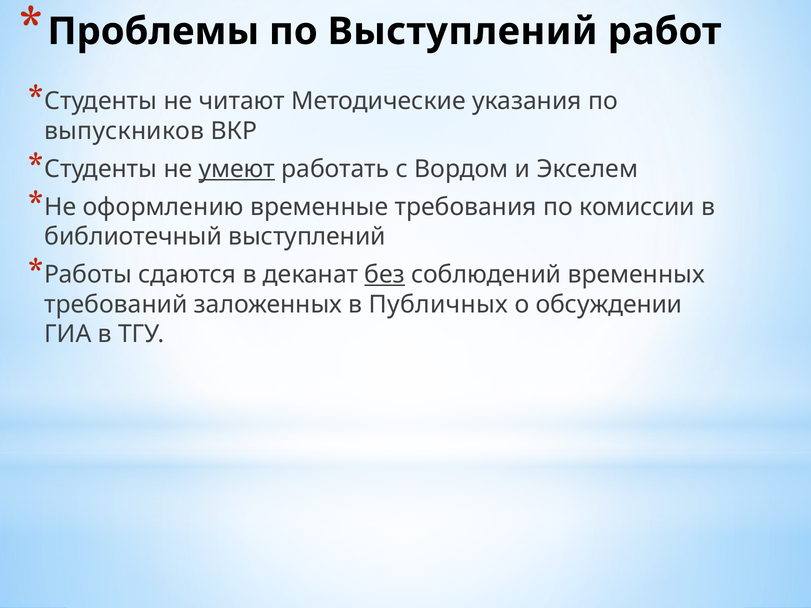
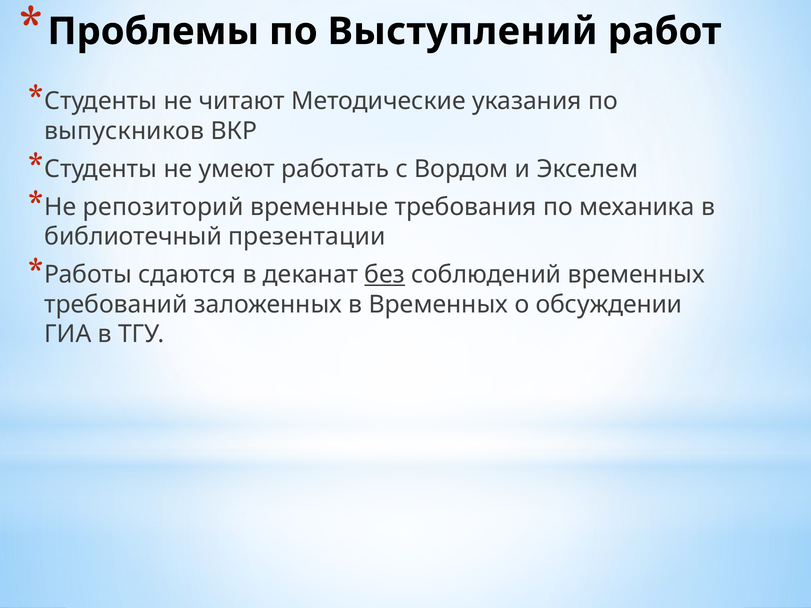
умеют underline: present -> none (237, 169)
оформлению: оформлению -> репозиторий (163, 207)
комиссии: комиссии -> механика (637, 207)
библиотечный выступлений: выступлений -> презентации (307, 237)
в Публичных: Публичных -> Временных (438, 305)
